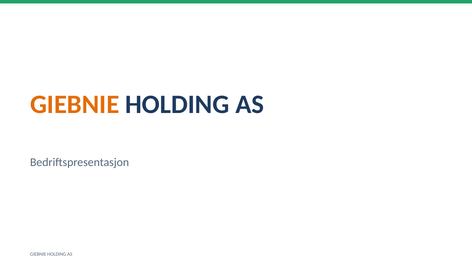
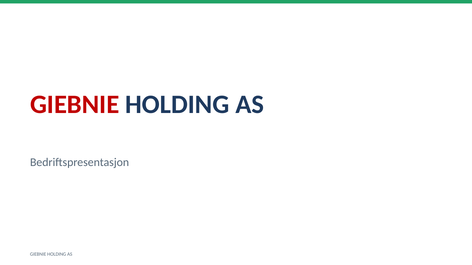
GIEBNIE colour: orange -> red (75, 105)
